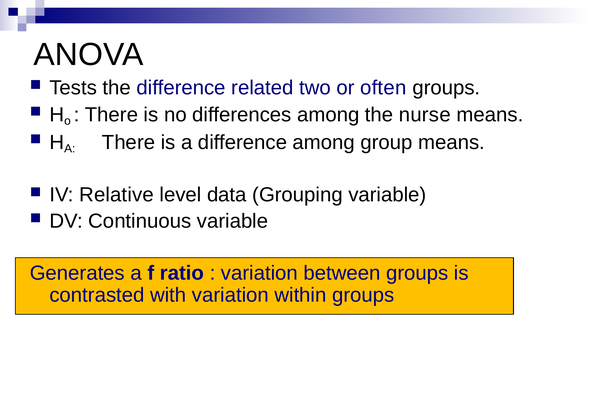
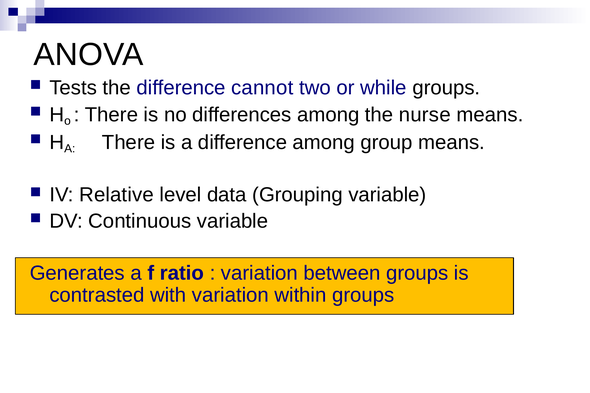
related: related -> cannot (262, 88)
often: often -> while (383, 88)
